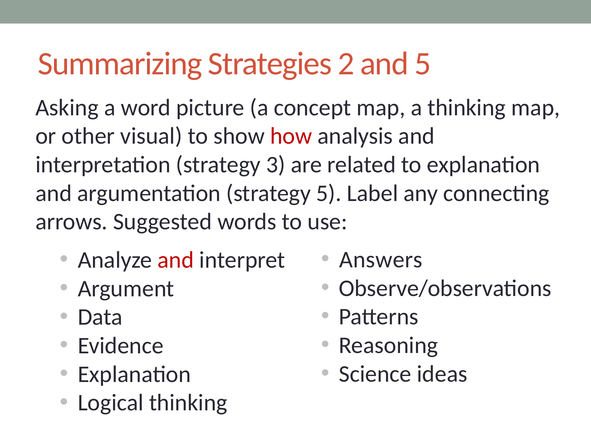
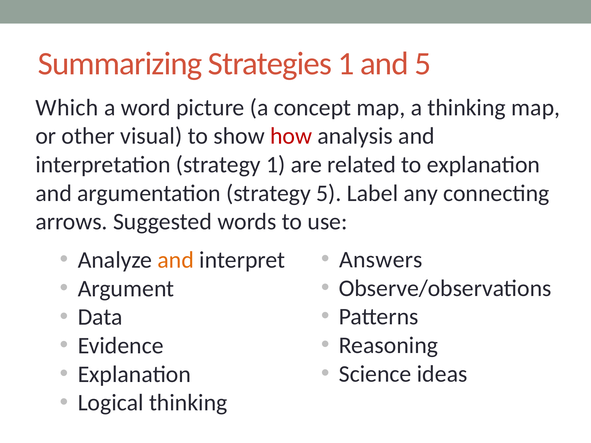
Strategies 2: 2 -> 1 (346, 64)
Asking: Asking -> Which (67, 108)
strategy 3: 3 -> 1 (276, 165)
and colour: red -> orange (176, 260)
